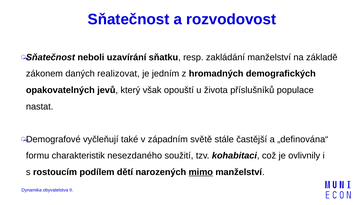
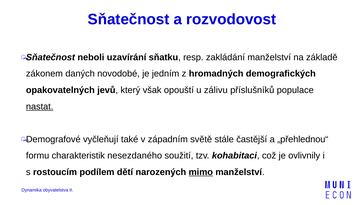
realizovat: realizovat -> novodobé (119, 74)
života: života -> zálivu (216, 90)
nastat underline: none -> present (40, 106)
„definována“: „definována“ -> „přehlednou“ (303, 139)
